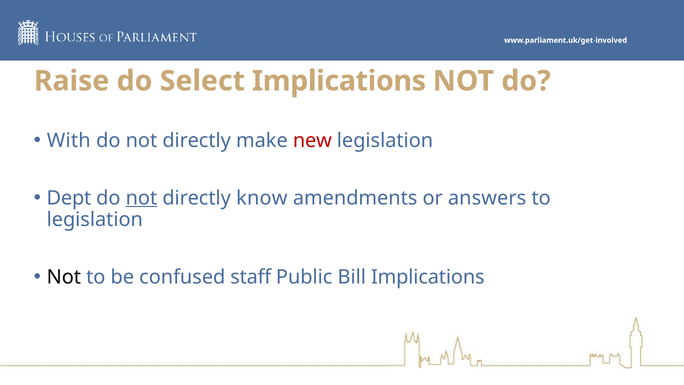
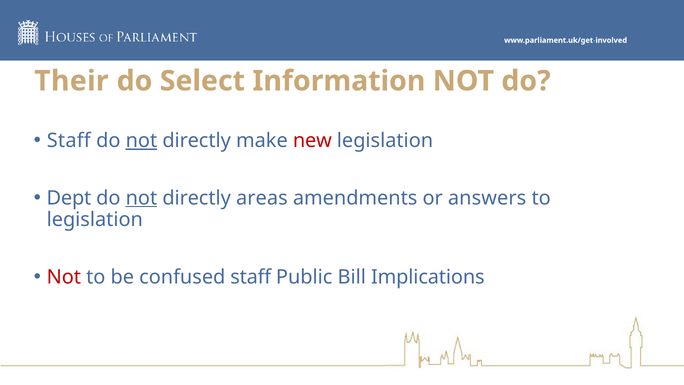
Raise: Raise -> Their (71, 81)
Select Implications: Implications -> Information (339, 81)
With: With -> Staff (69, 141)
not underline: none -> present (141, 141)
know: know -> areas (262, 198)
Not colour: black -> red (64, 277)
